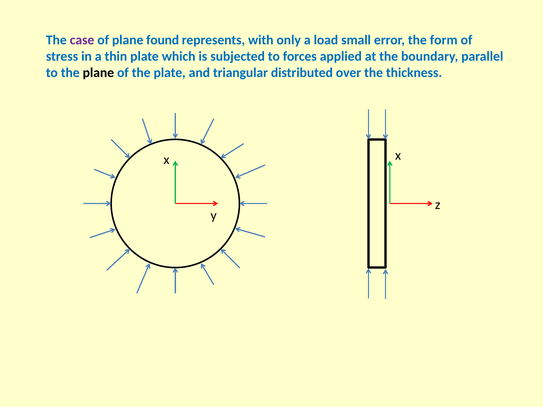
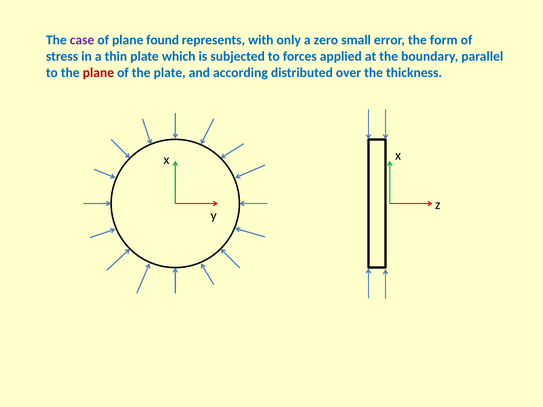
load: load -> zero (326, 40)
plane colour: black -> red (98, 73)
triangular: triangular -> according (240, 73)
